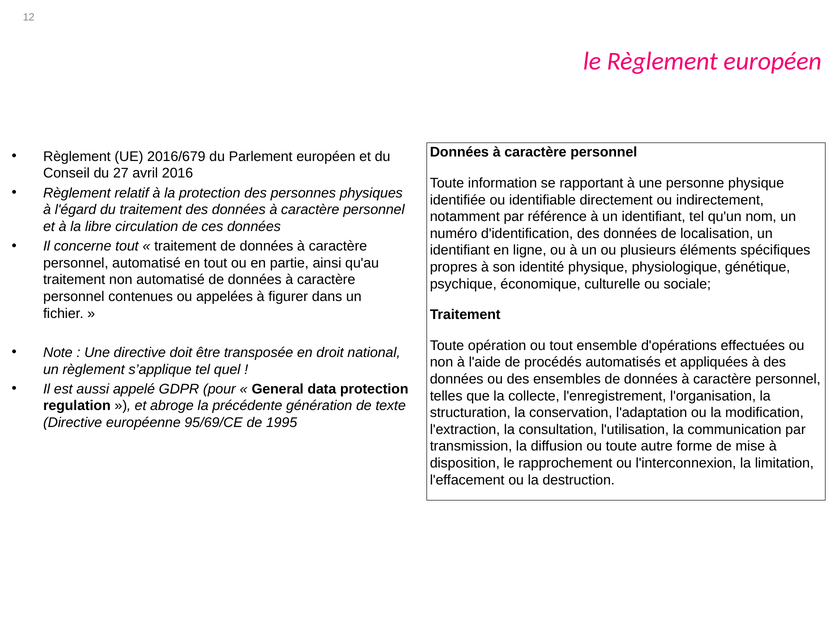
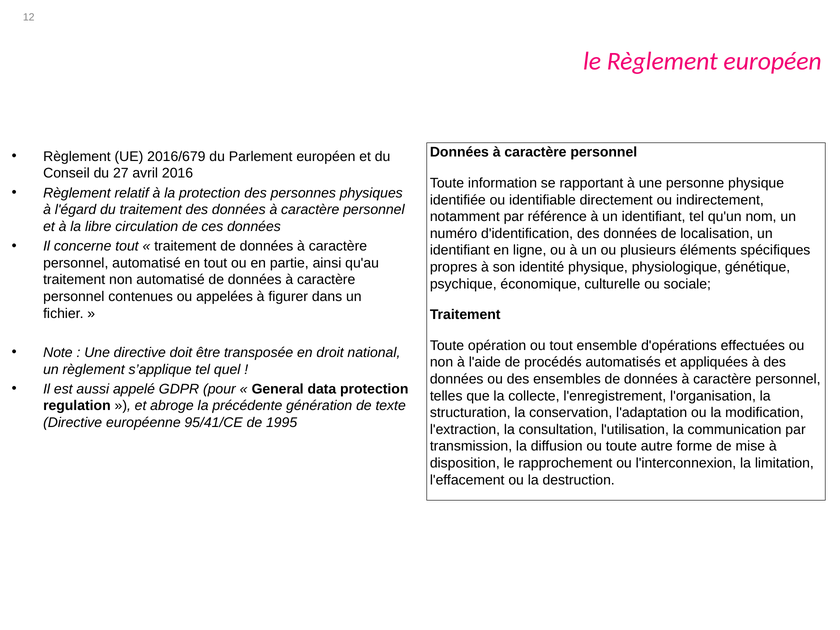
95/69/CE: 95/69/CE -> 95/41/CE (214, 423)
